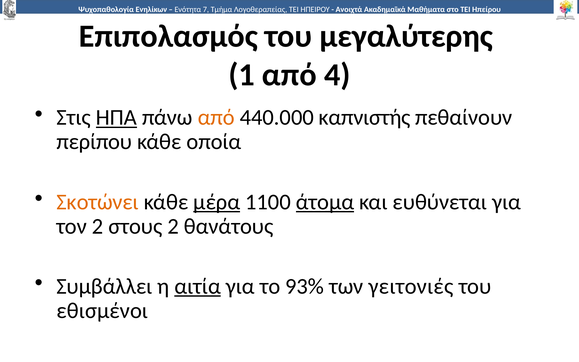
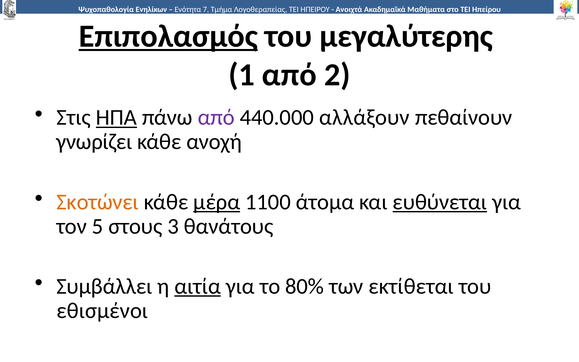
Επιπολασμός underline: none -> present (168, 36)
από 4: 4 -> 2 (337, 75)
από colour: orange -> purple (216, 118)
καπνιστής: καπνιστής -> αλλάξουν (364, 118)
περίπου: περίπου -> γνωρίζει (94, 142)
οποία: οποία -> ανοχή (214, 142)
άτομα underline: present -> none (325, 202)
ευθύνεται underline: none -> present (440, 202)
τον 2: 2 -> 5 (98, 226)
στους 2: 2 -> 3 (173, 226)
93%: 93% -> 80% (305, 286)
γειτονιές: γειτονιές -> εκτίθεται (411, 286)
